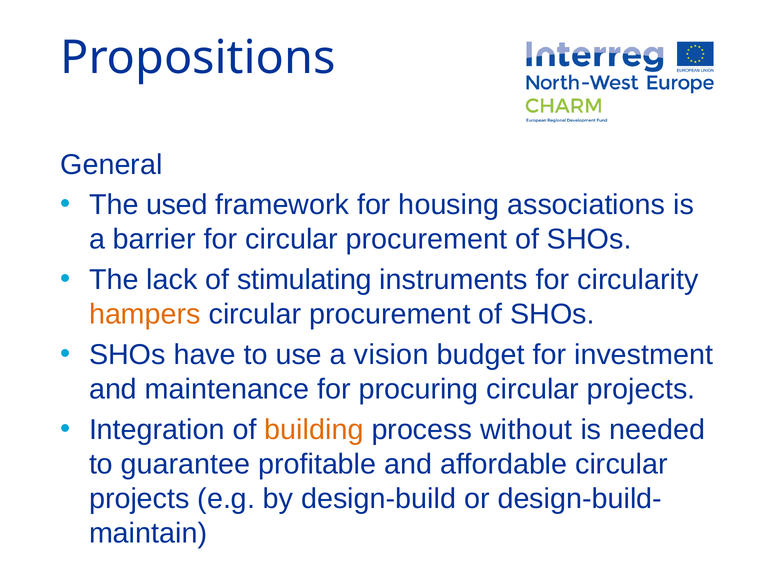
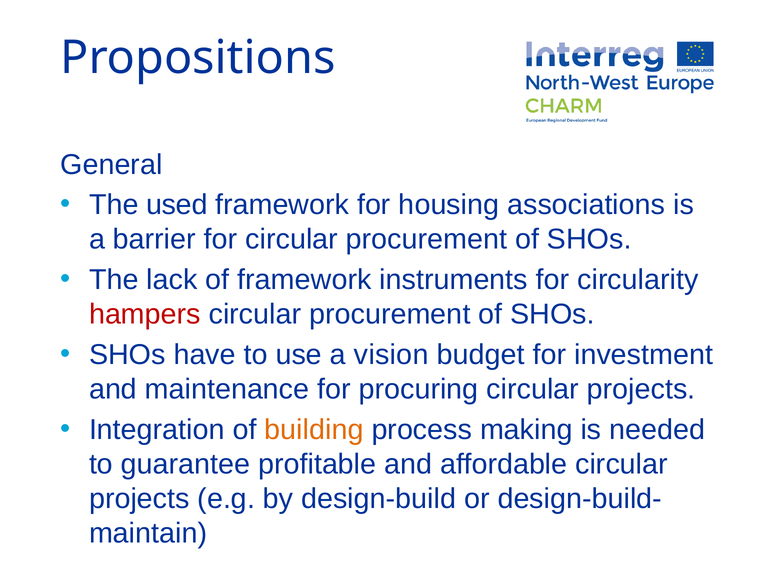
of stimulating: stimulating -> framework (304, 280)
hampers colour: orange -> red (145, 315)
without: without -> making (526, 430)
